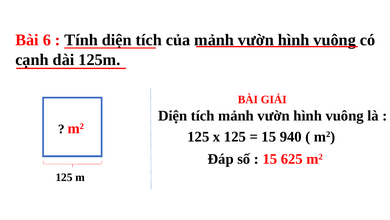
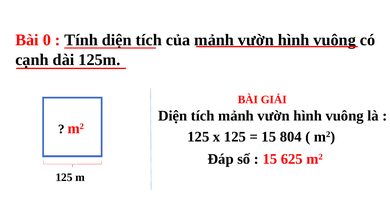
6: 6 -> 0 (47, 40)
940: 940 -> 804 (291, 136)
